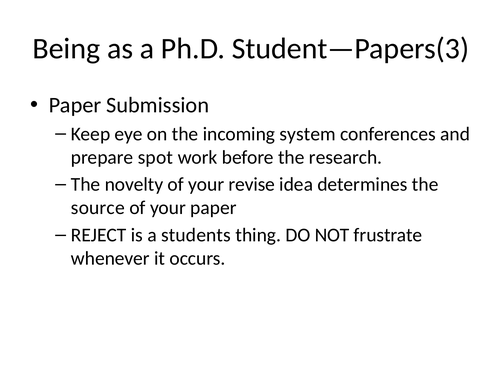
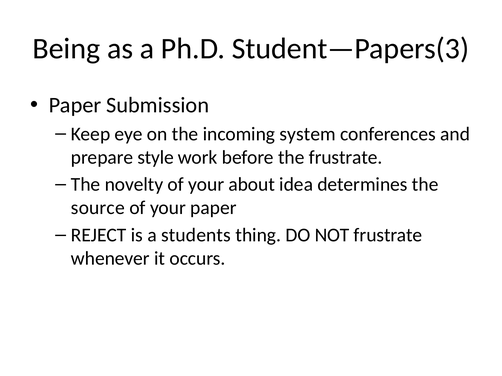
spot: spot -> style (156, 157)
the research: research -> frustrate (346, 157)
revise: revise -> about (252, 185)
